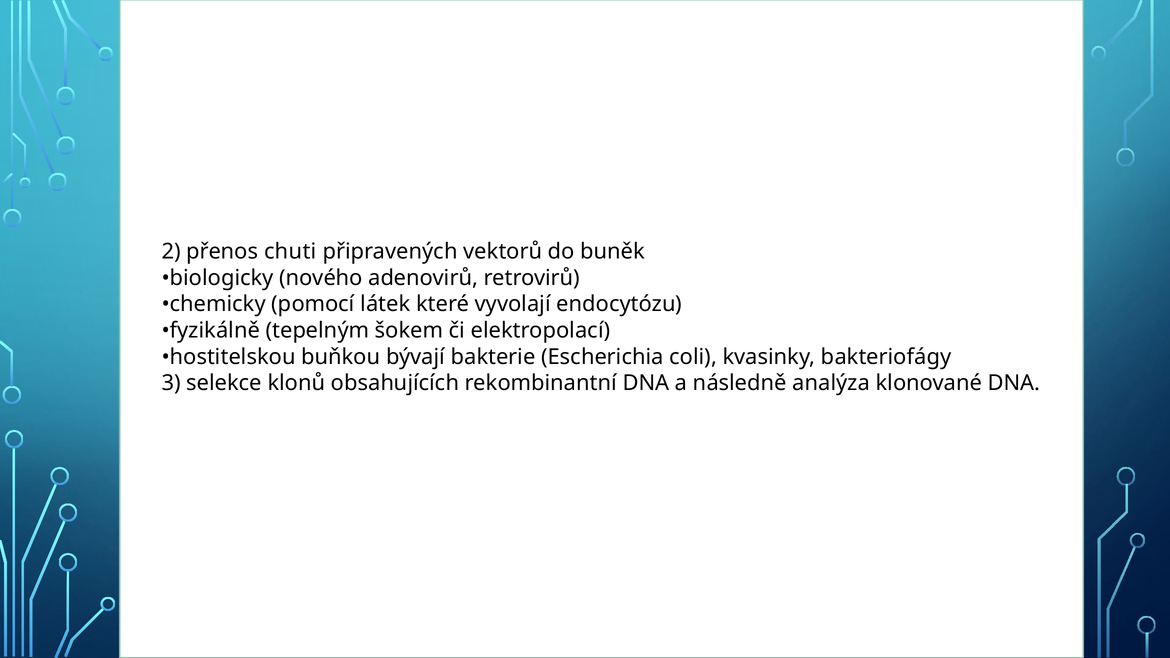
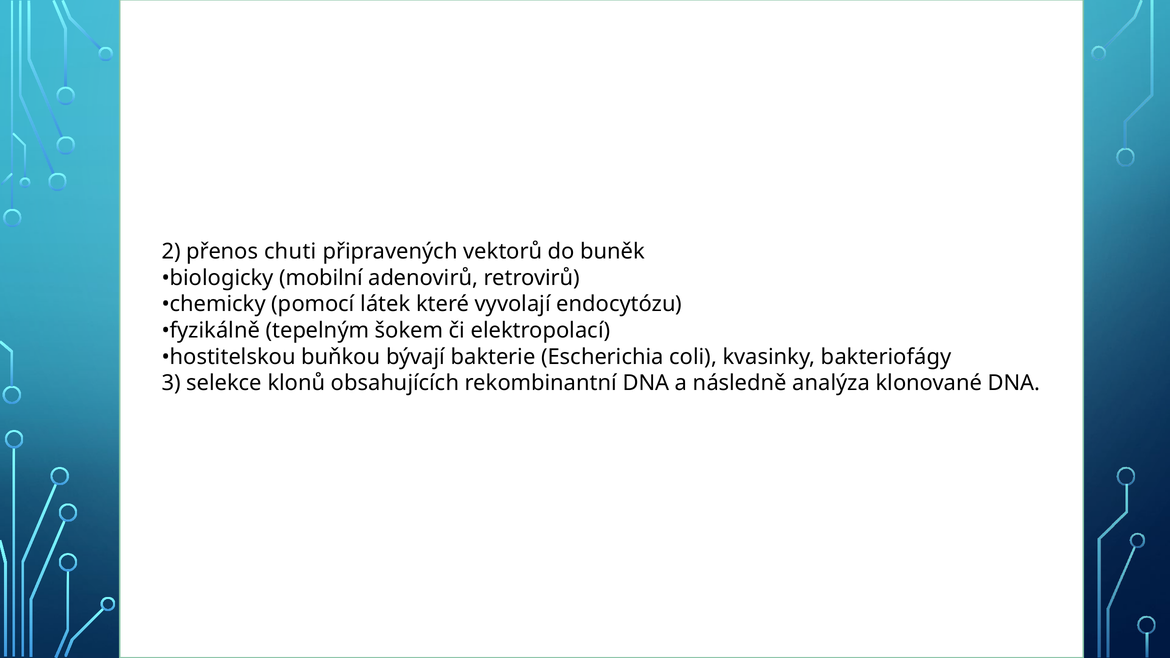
nového: nového -> mobilní (321, 278)
